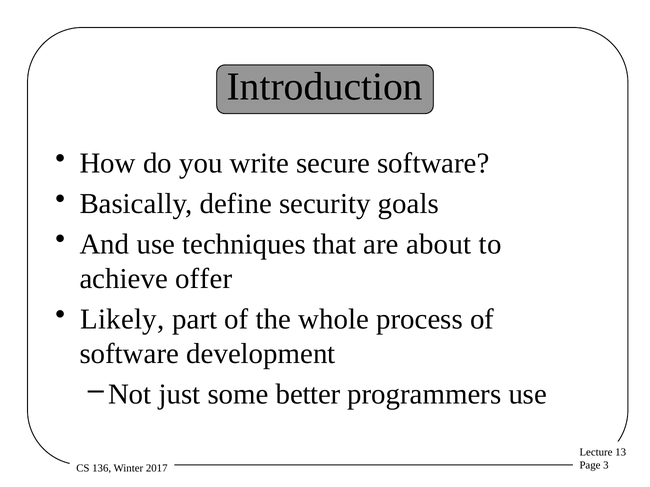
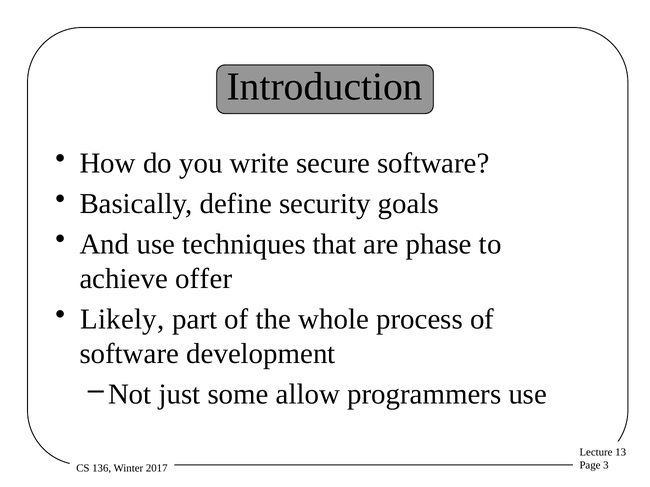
about: about -> phase (439, 244)
better: better -> allow (308, 395)
